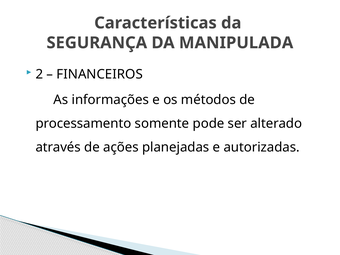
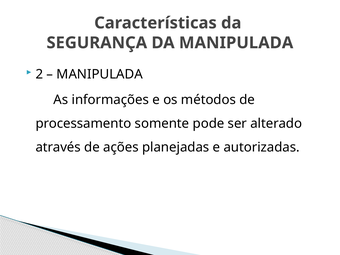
FINANCEIROS: FINANCEIROS -> MANIPULADA (100, 74)
